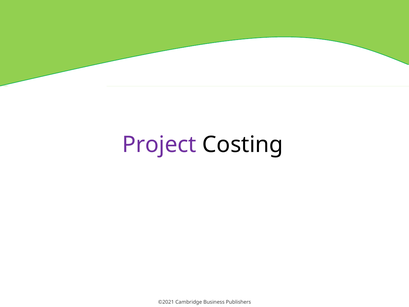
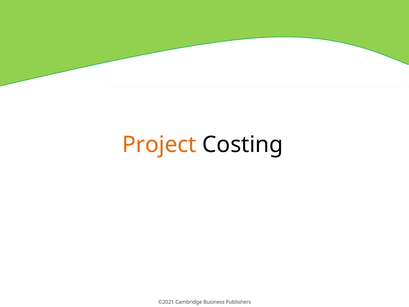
Project colour: purple -> orange (159, 145)
